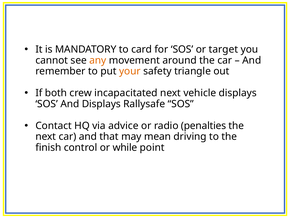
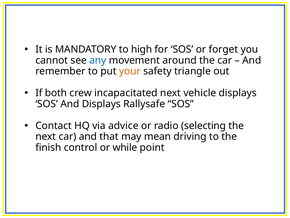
card: card -> high (142, 49)
target: target -> forget (223, 49)
any colour: orange -> blue (98, 60)
penalties: penalties -> selecting (204, 125)
